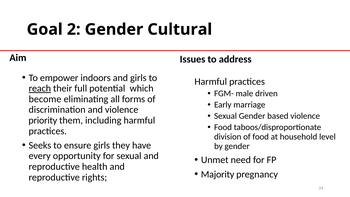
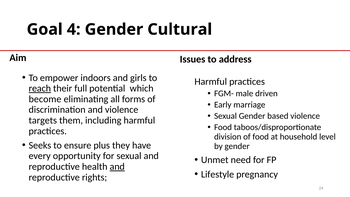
2: 2 -> 4 (74, 29)
priority: priority -> targets (43, 120)
ensure girls: girls -> plus (102, 145)
and underline: none -> present (117, 167)
Majority: Majority -> Lifestyle (218, 174)
